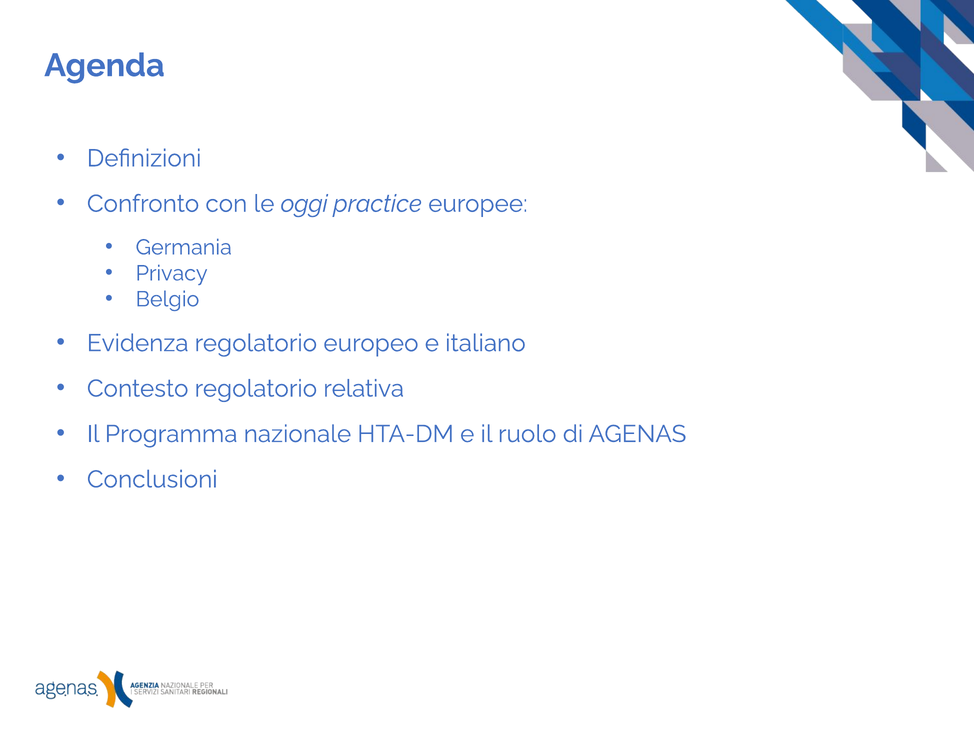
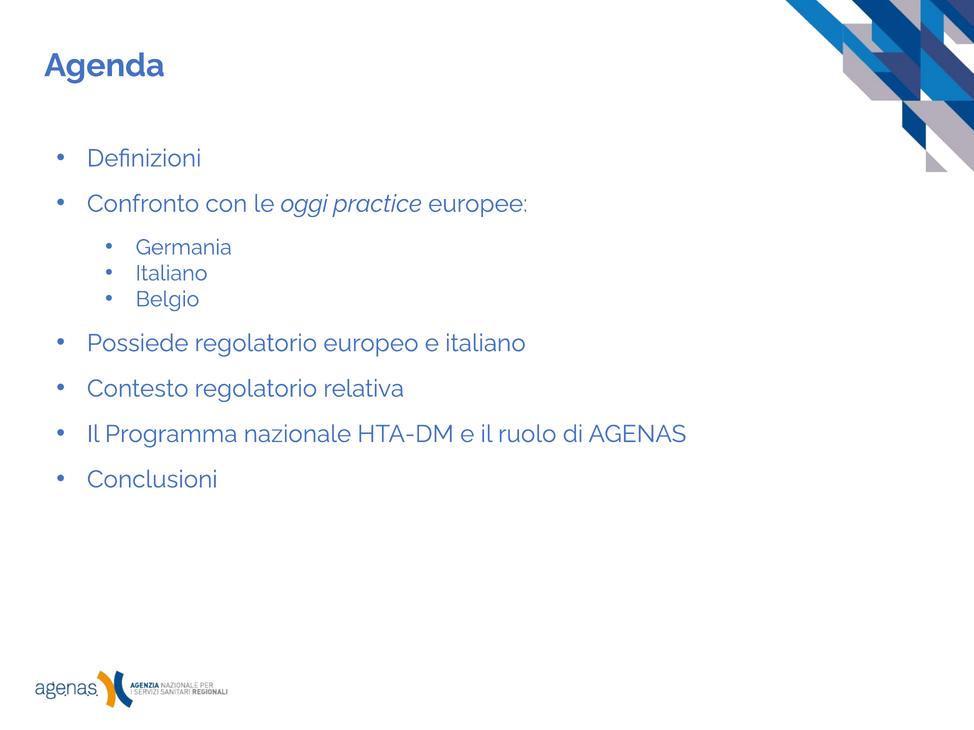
Privacy: Privacy -> Italiano (172, 273)
Evidenza: Evidenza -> Possiede (138, 343)
